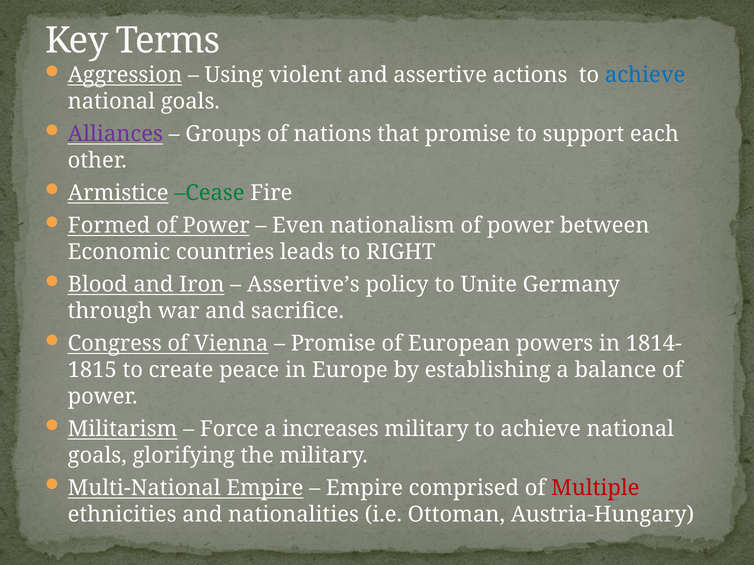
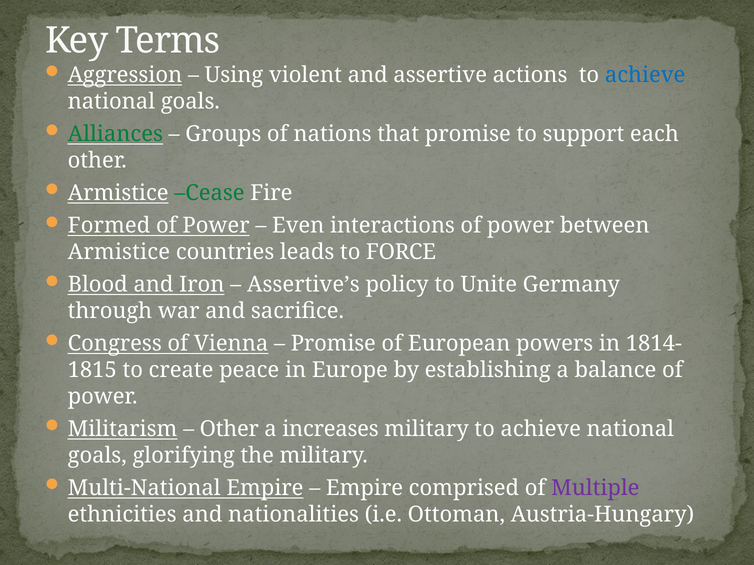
Alliances colour: purple -> green (115, 134)
nationalism: nationalism -> interactions (392, 226)
Economic: Economic -> Armistice (119, 252)
RIGHT: RIGHT -> FORCE (401, 252)
Force: Force -> Other (229, 429)
Multiple colour: red -> purple (595, 489)
